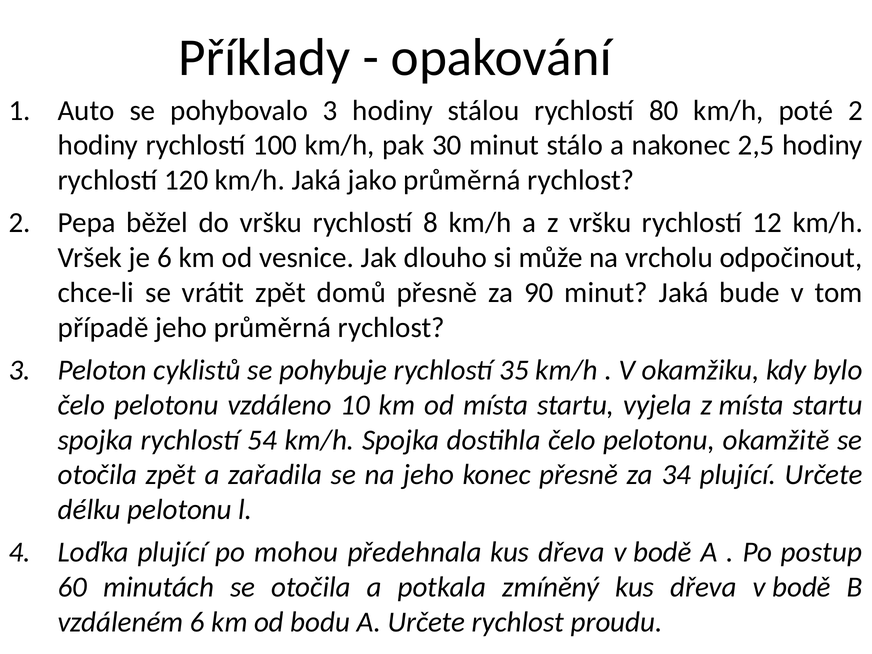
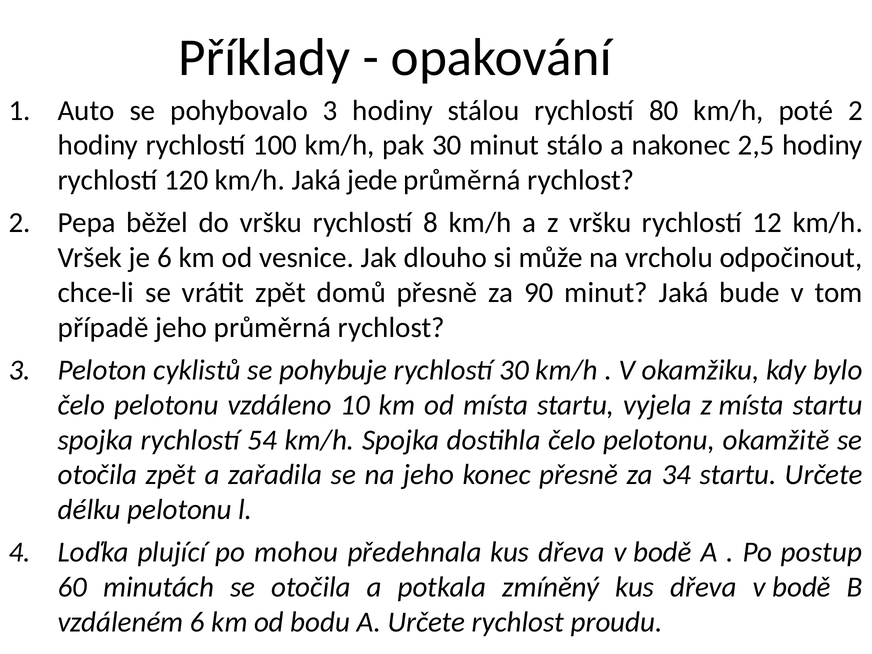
jako: jako -> jede (372, 180)
rychlostí 35: 35 -> 30 (514, 370)
34 plující: plující -> startu (738, 475)
